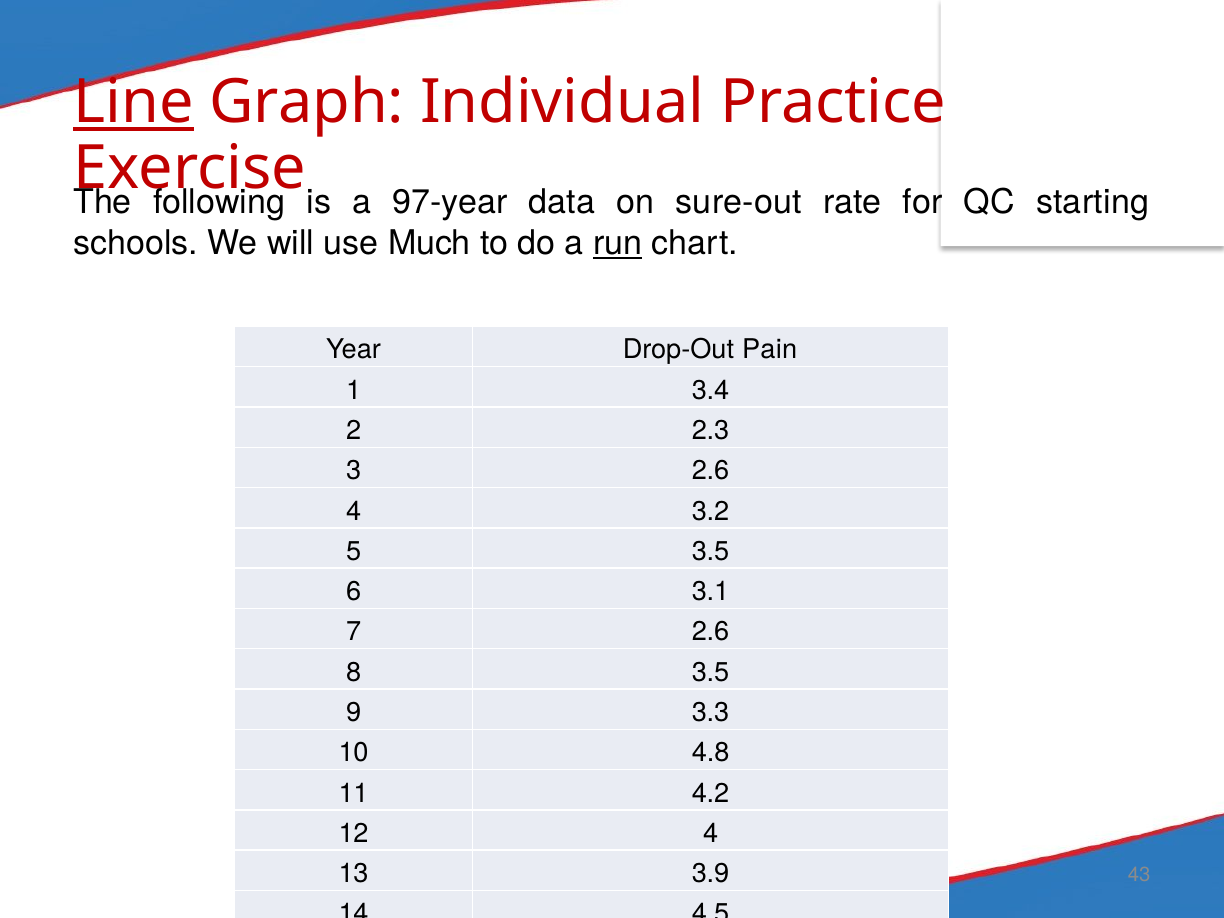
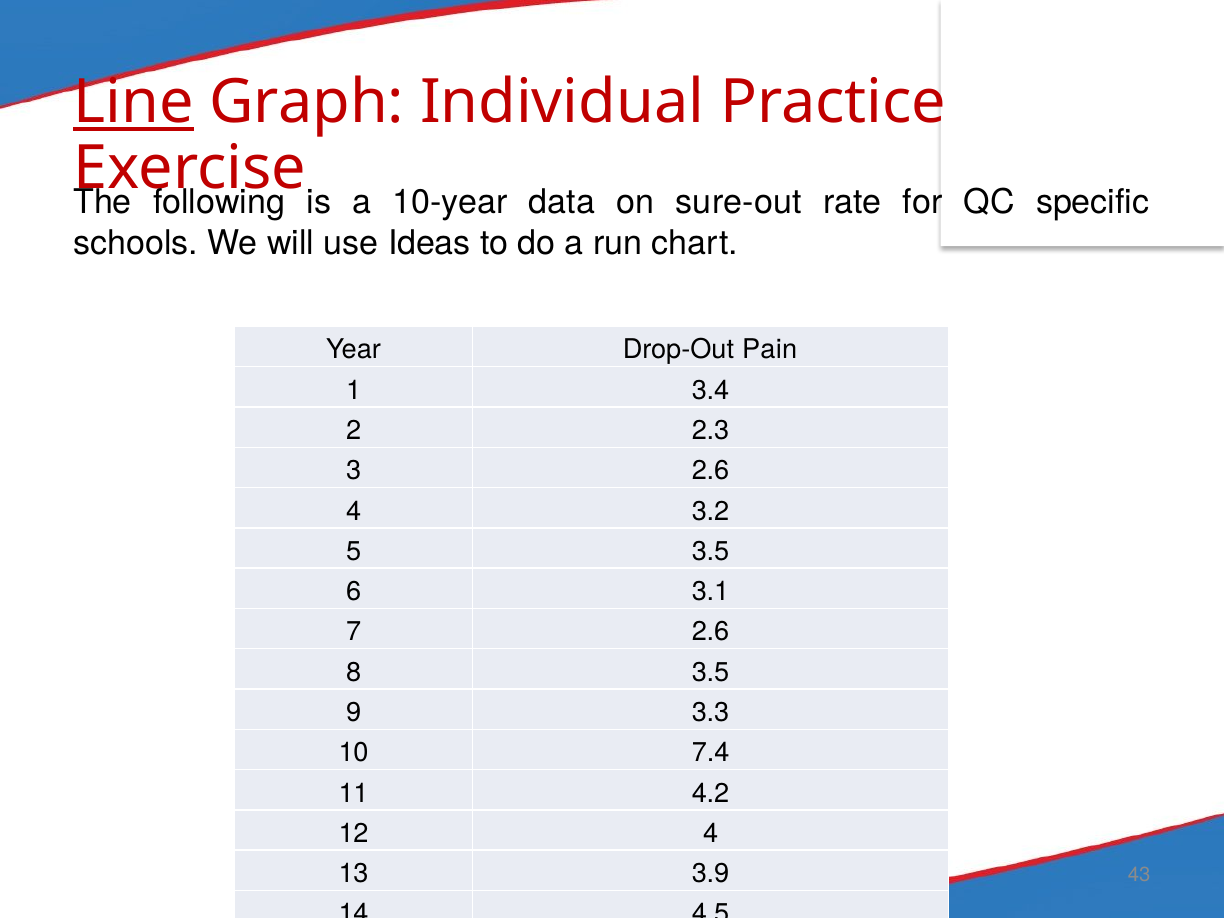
97-year: 97-year -> 10-year (450, 202)
starting: starting -> specific (1093, 202)
Much: Much -> Ideas (429, 243)
run underline: present -> none (618, 243)
4.8: 4.8 -> 7.4 (711, 753)
